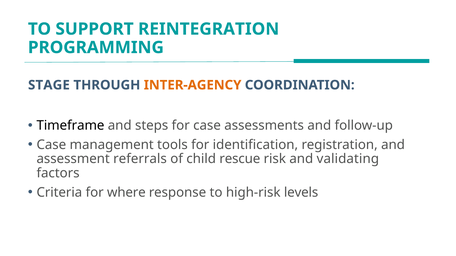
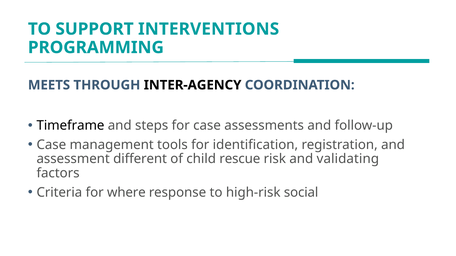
REINTEGRATION: REINTEGRATION -> INTERVENTIONS (209, 29)
STAGE: STAGE -> MEETS (49, 85)
INTER-AGENCY colour: orange -> black (193, 85)
referrals: referrals -> different (140, 159)
levels: levels -> social (301, 193)
